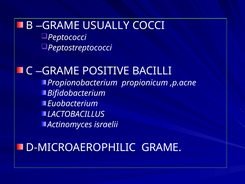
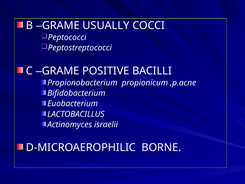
GRAME: GRAME -> BORNE (161, 147)
